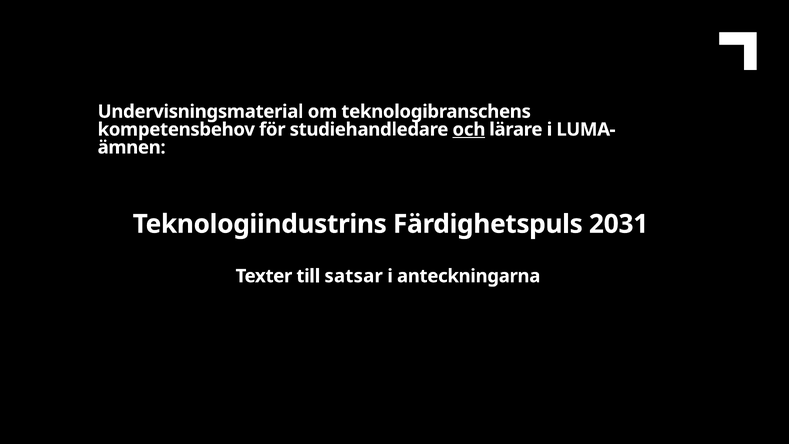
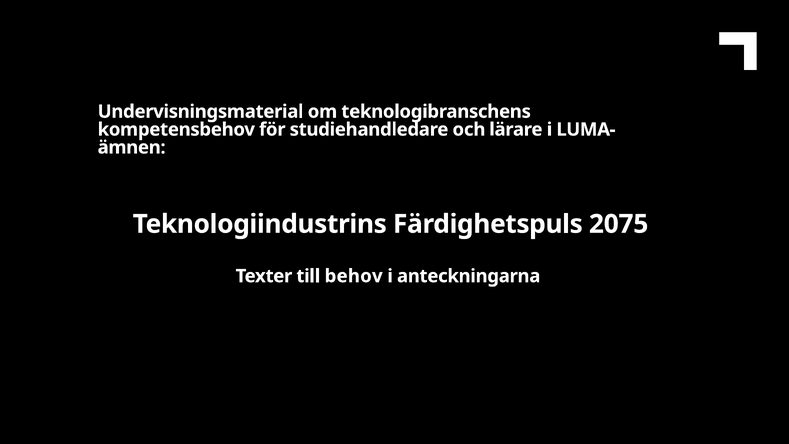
och underline: present -> none (469, 129)
2031: 2031 -> 2075 (619, 224)
satsar: satsar -> behov (354, 276)
